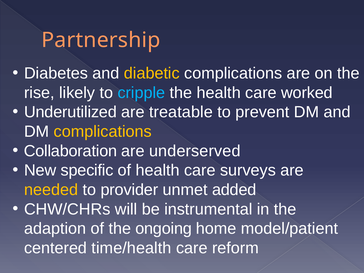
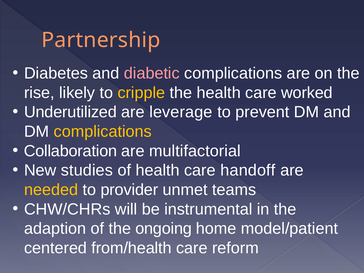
diabetic colour: yellow -> pink (152, 73)
cripple colour: light blue -> yellow (141, 93)
treatable: treatable -> leverage (181, 112)
underserved: underserved -> multifactorial (195, 151)
specific: specific -> studies (87, 170)
surveys: surveys -> handoff (248, 170)
added: added -> teams (234, 190)
time/health: time/health -> from/health (132, 248)
